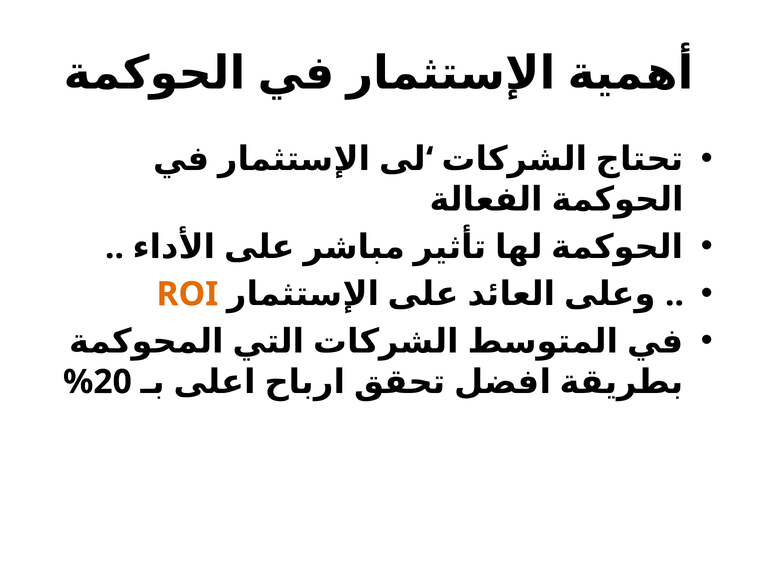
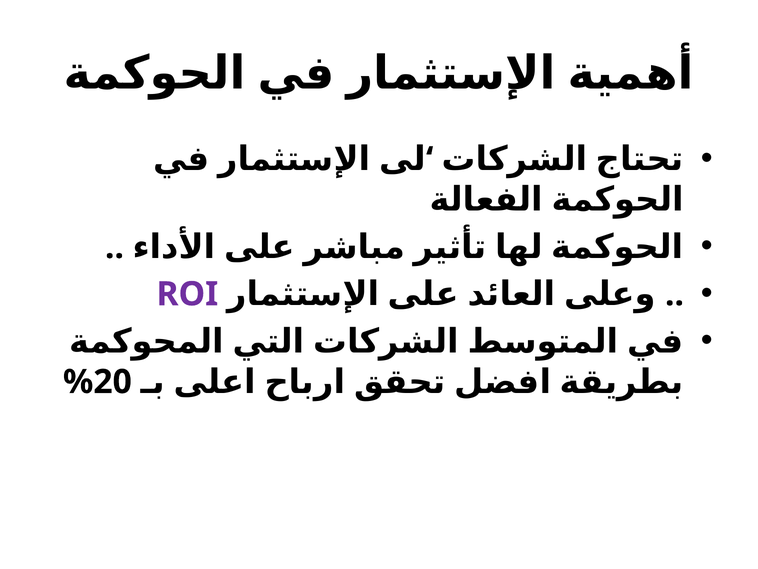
ROI colour: orange -> purple (187, 294)
